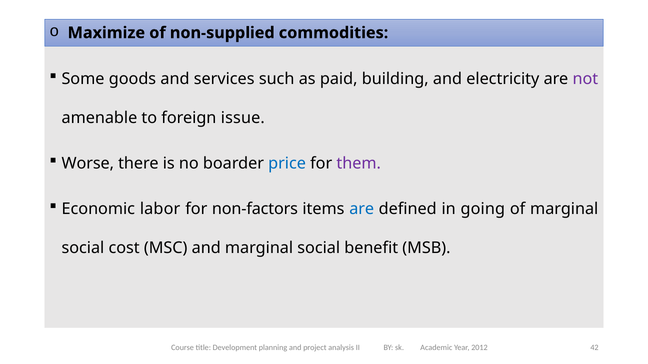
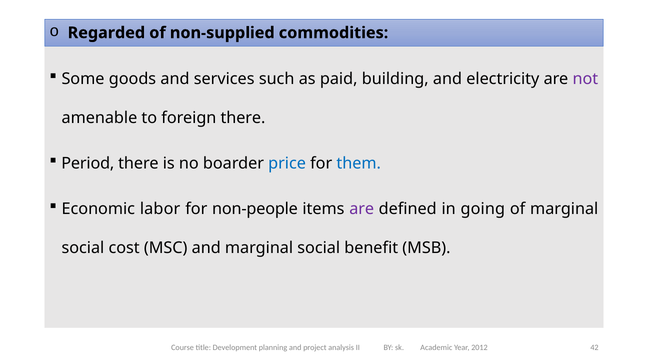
Maximize: Maximize -> Regarded (106, 33)
foreign issue: issue -> there (243, 118)
Worse: Worse -> Period (88, 164)
them colour: purple -> blue (359, 164)
non-factors: non-factors -> non-people (255, 209)
are colour: blue -> purple (362, 209)
